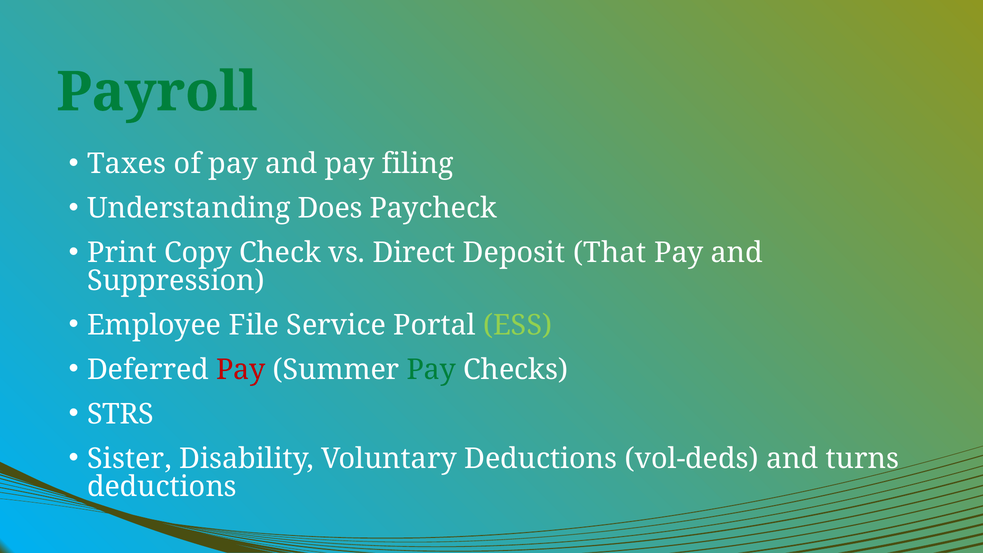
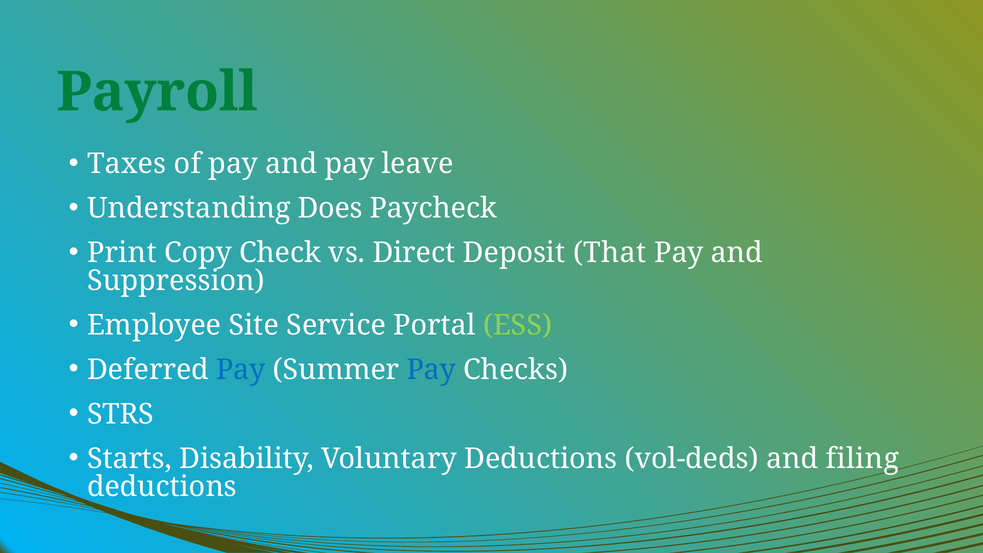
filing: filing -> leave (418, 164)
File: File -> Site (254, 325)
Pay colour: red -> blue (241, 370)
Pay colour: green -> blue (431, 370)
Sister: Sister -> Starts (130, 459)
turns: turns -> filing (862, 459)
